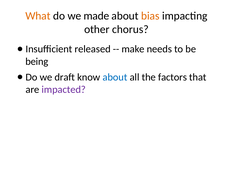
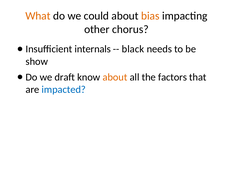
made: made -> could (96, 16)
released: released -> internals (93, 49)
make: make -> black (133, 49)
being: being -> show (37, 61)
about colour: blue -> orange (115, 77)
impacted colour: purple -> blue (64, 89)
